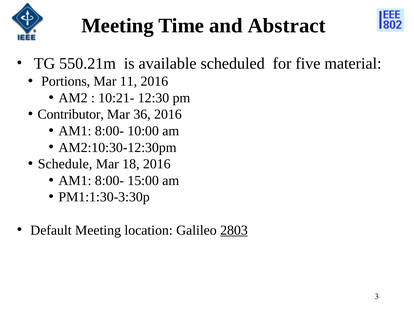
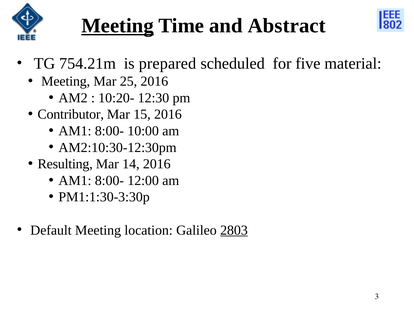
Meeting underline: none -> present (118, 26)
550.21m: 550.21m -> 754.21m (88, 64)
available: available -> prepared (167, 64)
Portions: Portions -> Meeting (66, 81)
11: 11 -> 25 (129, 81)
10:21-: 10:21- -> 10:20- (116, 98)
36: 36 -> 15 (142, 115)
Schedule: Schedule -> Resulting (65, 164)
18: 18 -> 14 (131, 164)
15:00: 15:00 -> 12:00 (143, 181)
